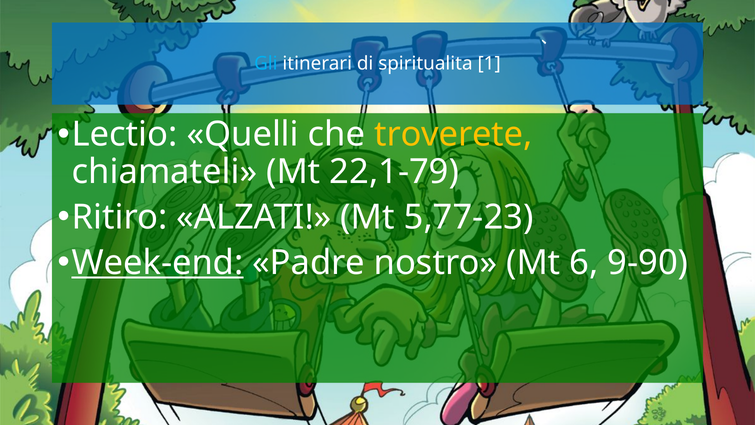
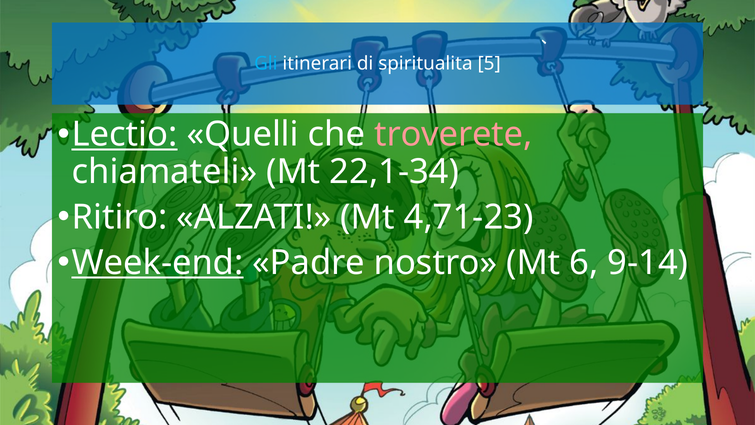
1: 1 -> 5 (489, 64)
Lectio underline: none -> present (125, 134)
troverete colour: yellow -> pink (453, 134)
22,1-79: 22,1-79 -> 22,1-34 (394, 172)
5,77-23: 5,77-23 -> 4,71-23 (469, 217)
9-90: 9-90 -> 9-14 (648, 262)
